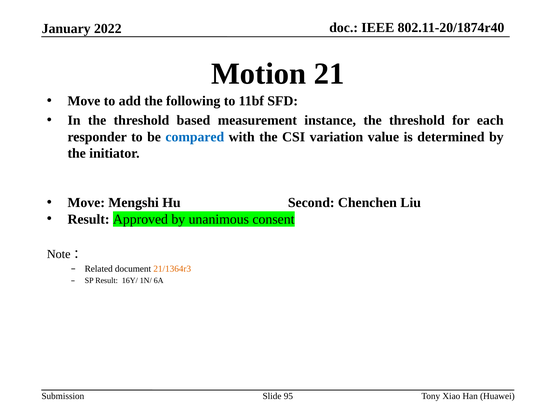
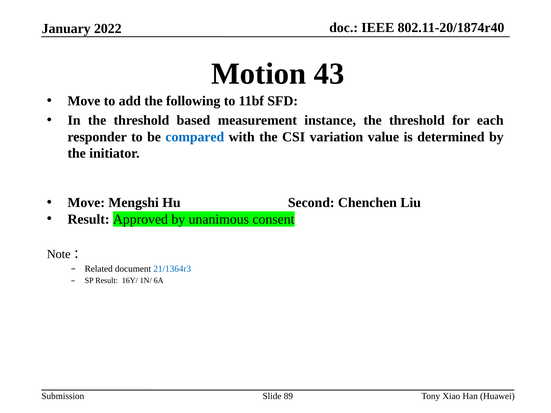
21: 21 -> 43 (329, 74)
21/1364r3 colour: orange -> blue (172, 269)
95: 95 -> 89 (288, 396)
